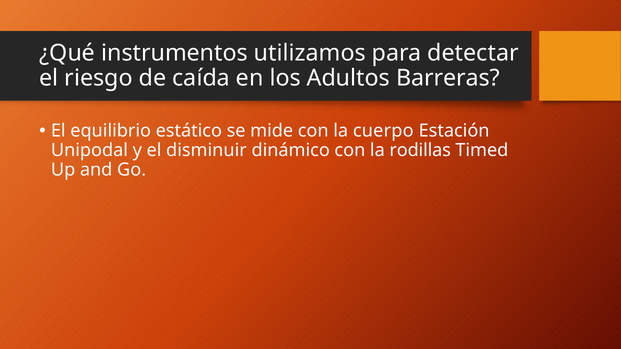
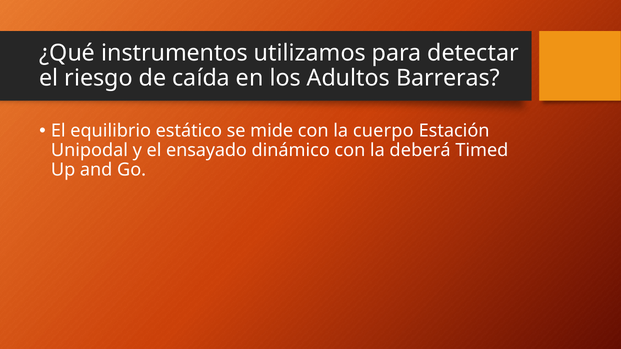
disminuir: disminuir -> ensayado (207, 151)
rodillas: rodillas -> deberá (420, 151)
